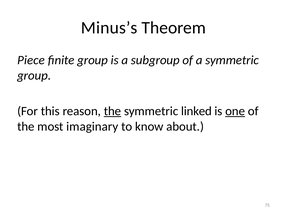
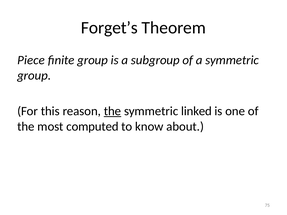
Minus’s: Minus’s -> Forget’s (109, 28)
one underline: present -> none (235, 111)
imaginary: imaginary -> computed (92, 127)
